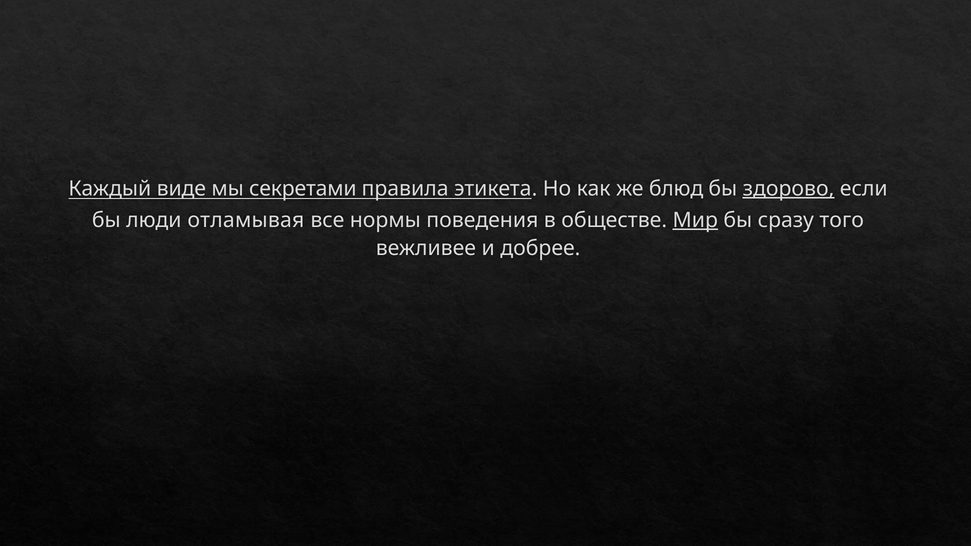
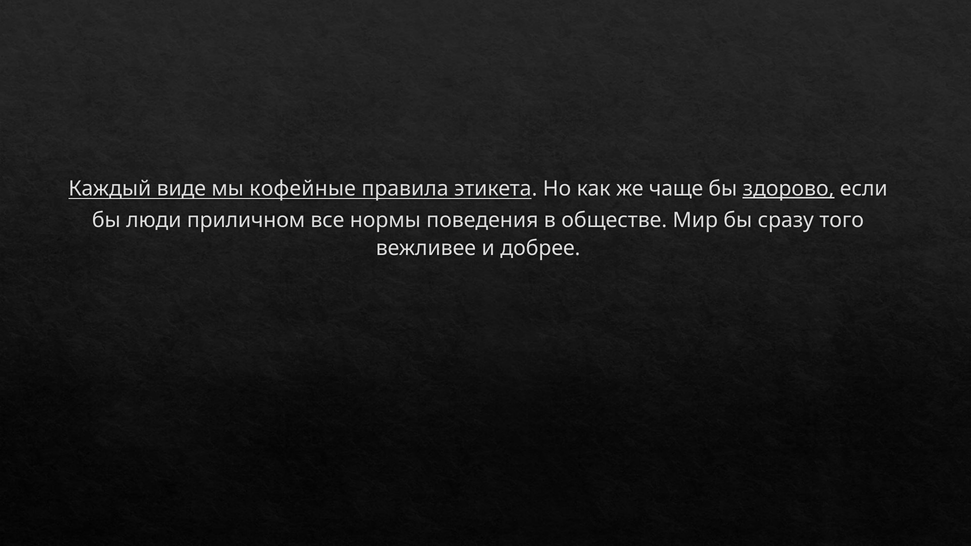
секретами: секретами -> кофейные (303, 189)
блюд: блюд -> чаще (676, 189)
отламывая: отламывая -> приличном (246, 220)
Мир underline: present -> none (695, 220)
